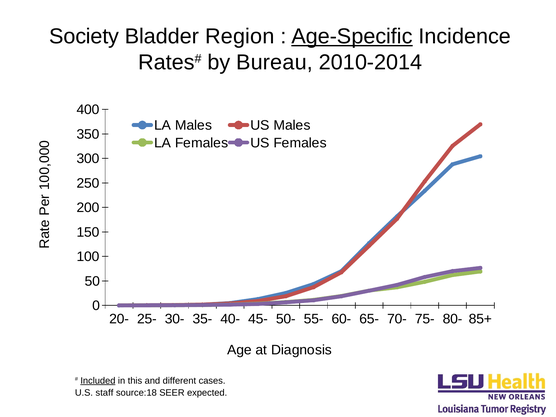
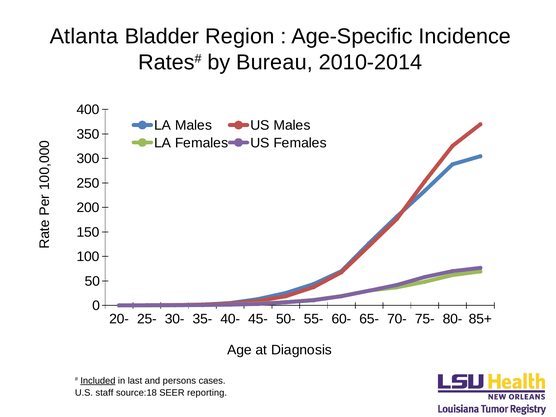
Society: Society -> Atlanta (84, 36)
Age-Specific underline: present -> none (352, 36)
this: this -> last (135, 381)
different: different -> persons (179, 381)
expected: expected -> reporting (207, 393)
